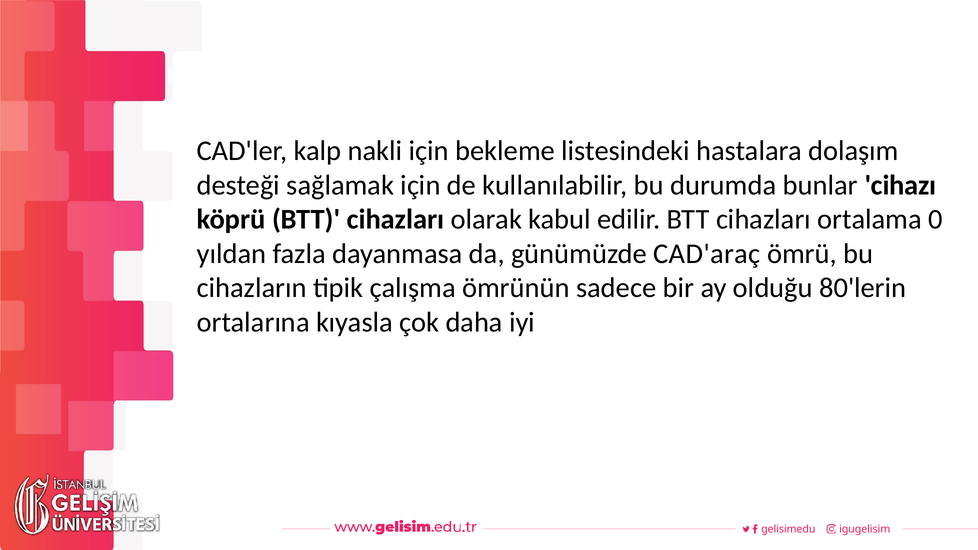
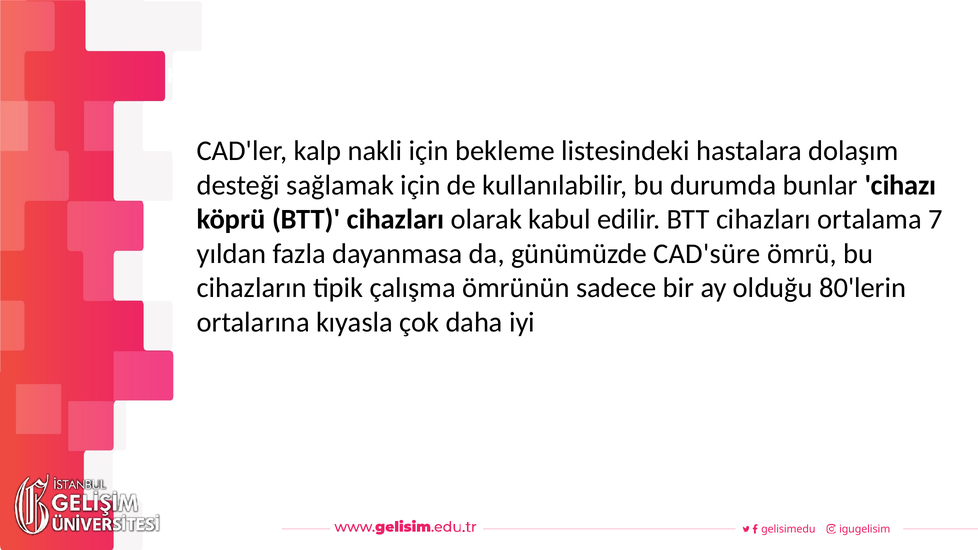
0: 0 -> 7 (935, 220)
CAD'araç: CAD'araç -> CAD'süre (707, 254)
